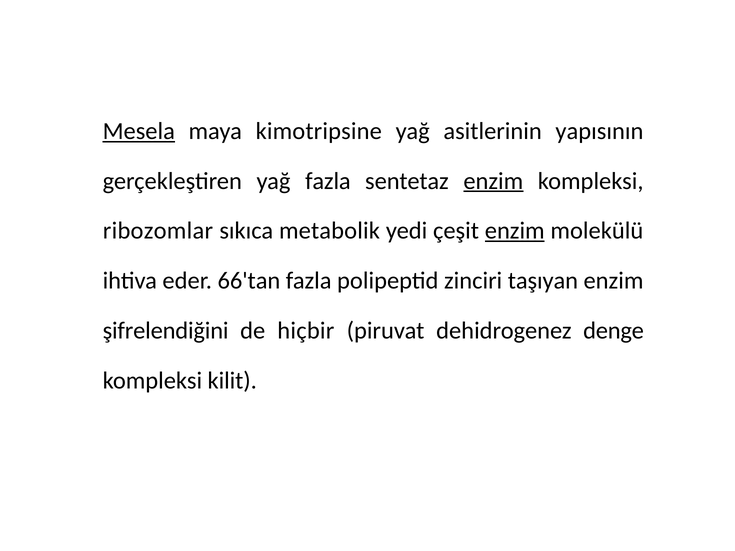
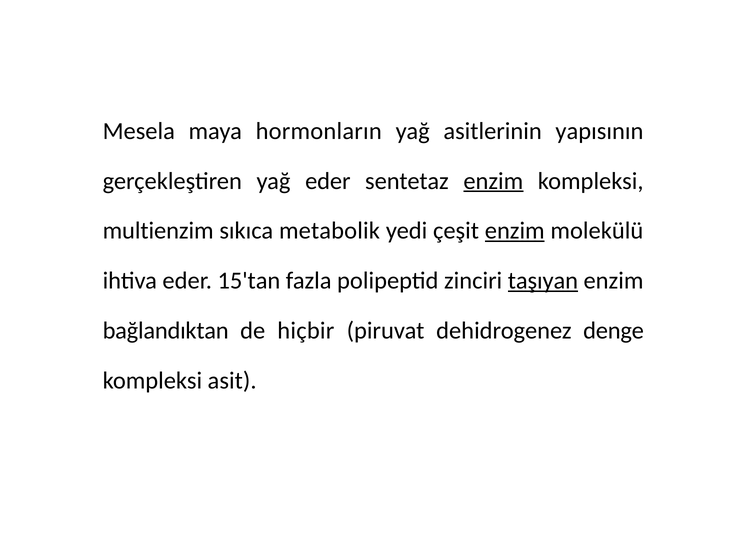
Mesela underline: present -> none (139, 131)
kimotripsine: kimotripsine -> hormonların (319, 131)
yağ fazla: fazla -> eder (328, 181)
ribozomlar: ribozomlar -> multienzim (158, 231)
66'tan: 66'tan -> 15'tan (249, 281)
taşıyan underline: none -> present (543, 281)
şifrelendiğini: şifrelendiğini -> bağlandıktan (166, 331)
kilit: kilit -> asit (232, 381)
